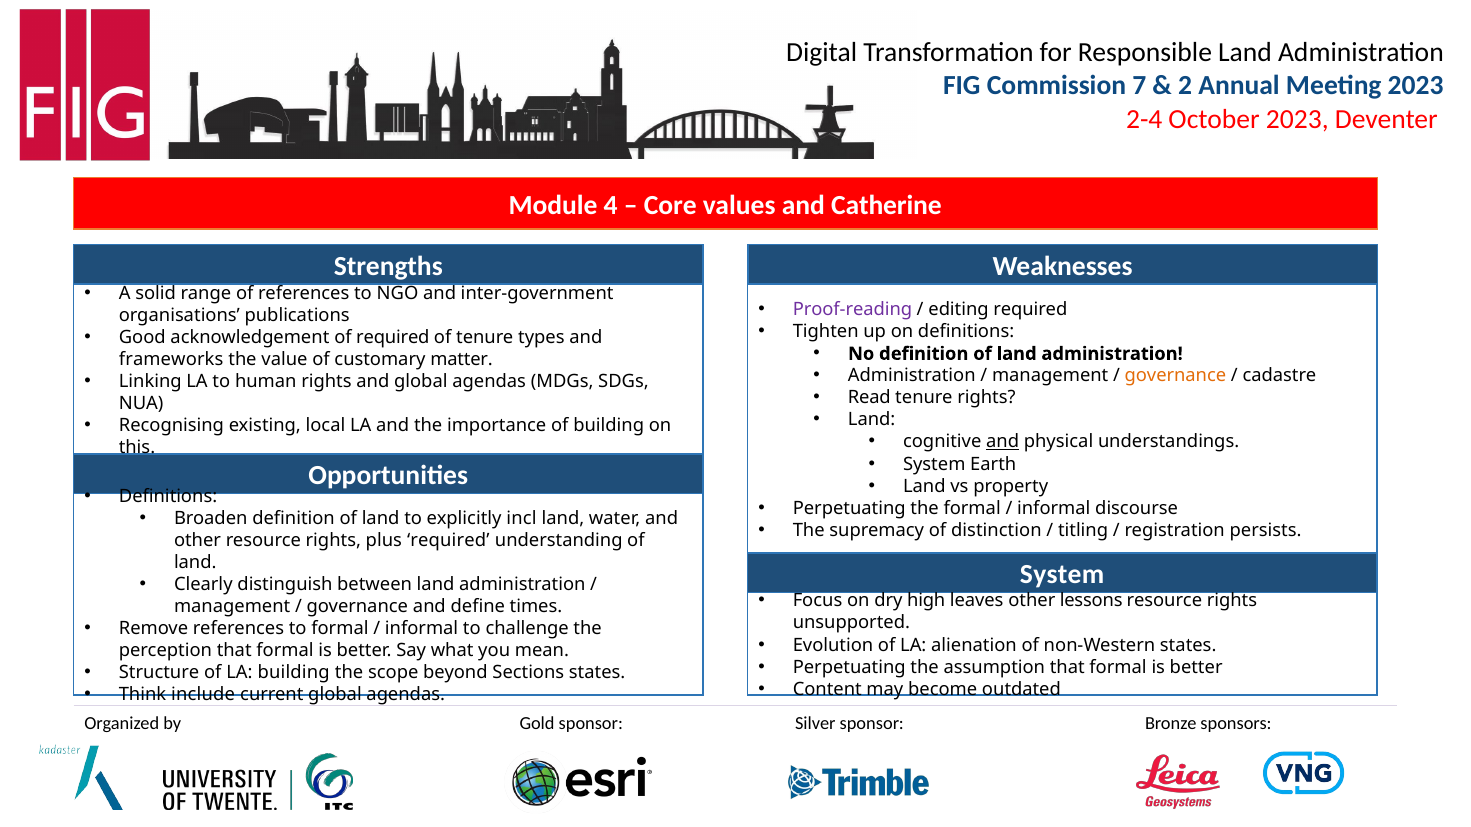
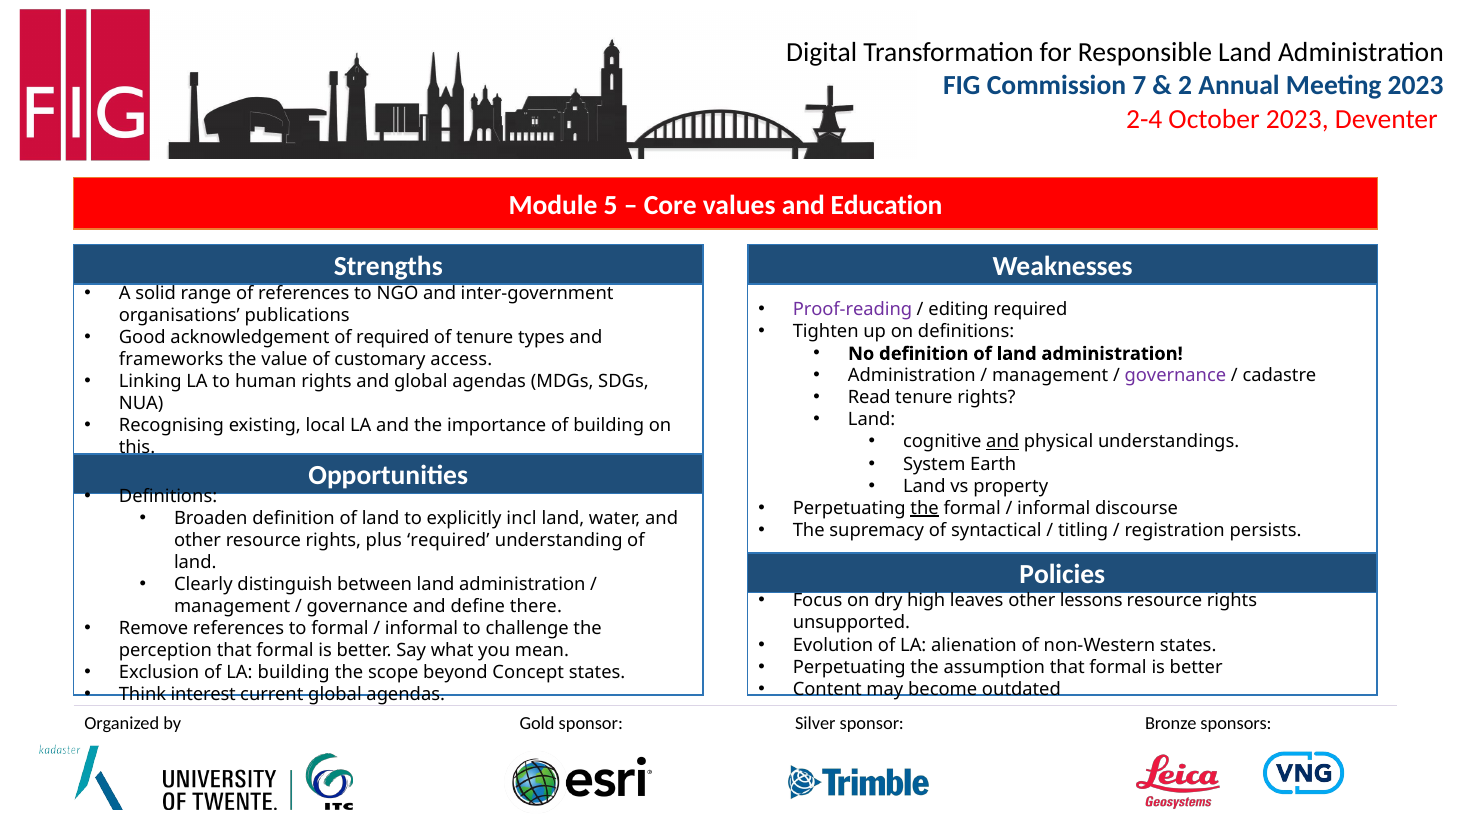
4: 4 -> 5 (611, 205)
Catherine: Catherine -> Education (887, 205)
matter: matter -> access (461, 359)
governance colour: orange -> purple (1175, 376)
the underline: none -> present (925, 508)
distinction: distinction -> syntactical (996, 530)
System: System -> Policies (1062, 575)
times: times -> there (536, 607)
Structure: Structure -> Exclusion (159, 673)
Sections: Sections -> Concept (528, 673)
include: include -> interest (203, 695)
